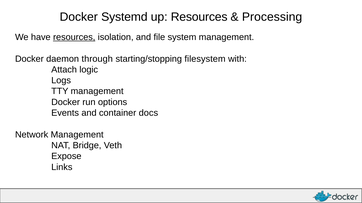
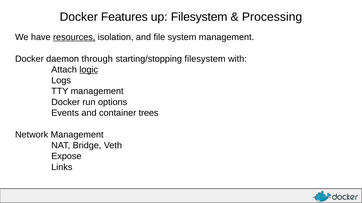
Systemd: Systemd -> Features (124, 17)
up Resources: Resources -> Filesystem (199, 17)
logic underline: none -> present (89, 70)
docs: docs -> trees (149, 113)
